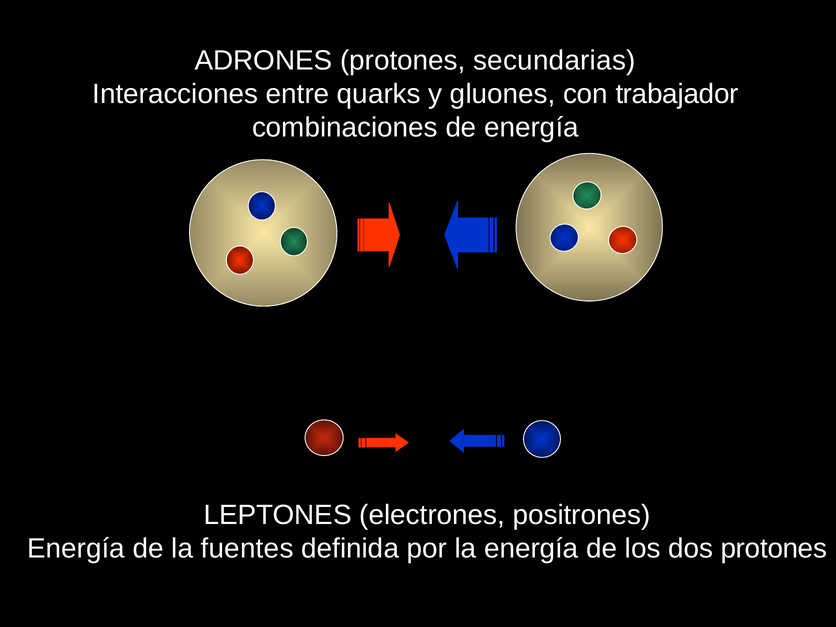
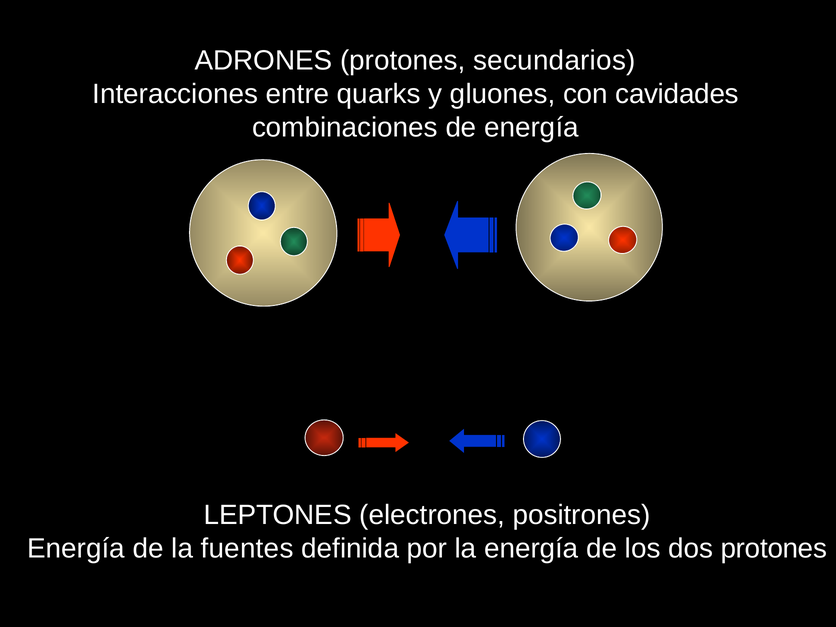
secundarias: secundarias -> secundarios (554, 61)
trabajador: trabajador -> cavidades (677, 94)
